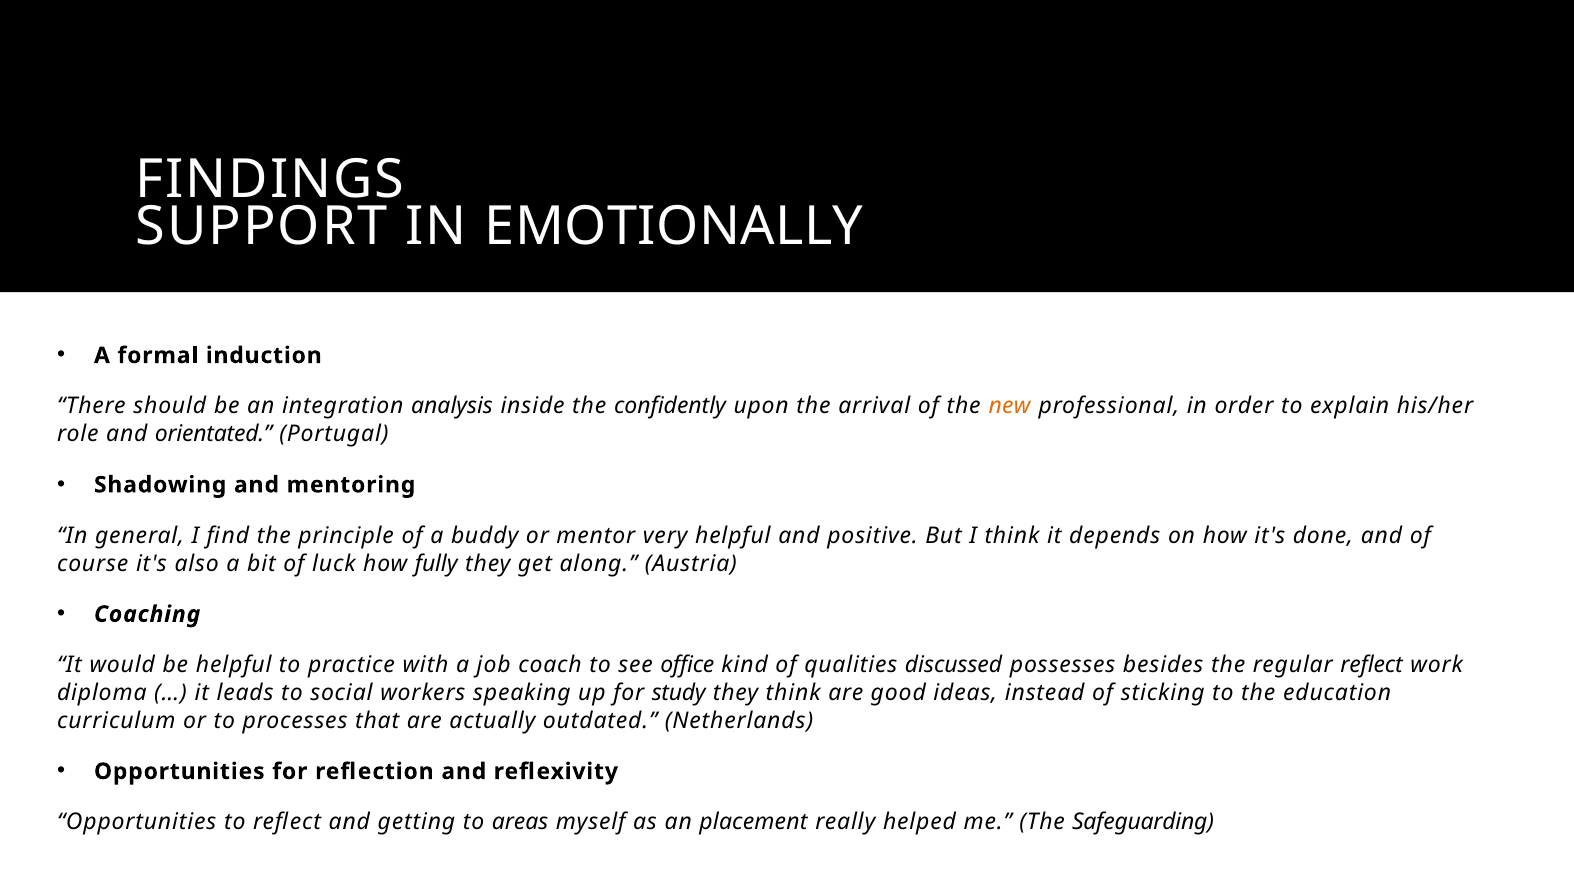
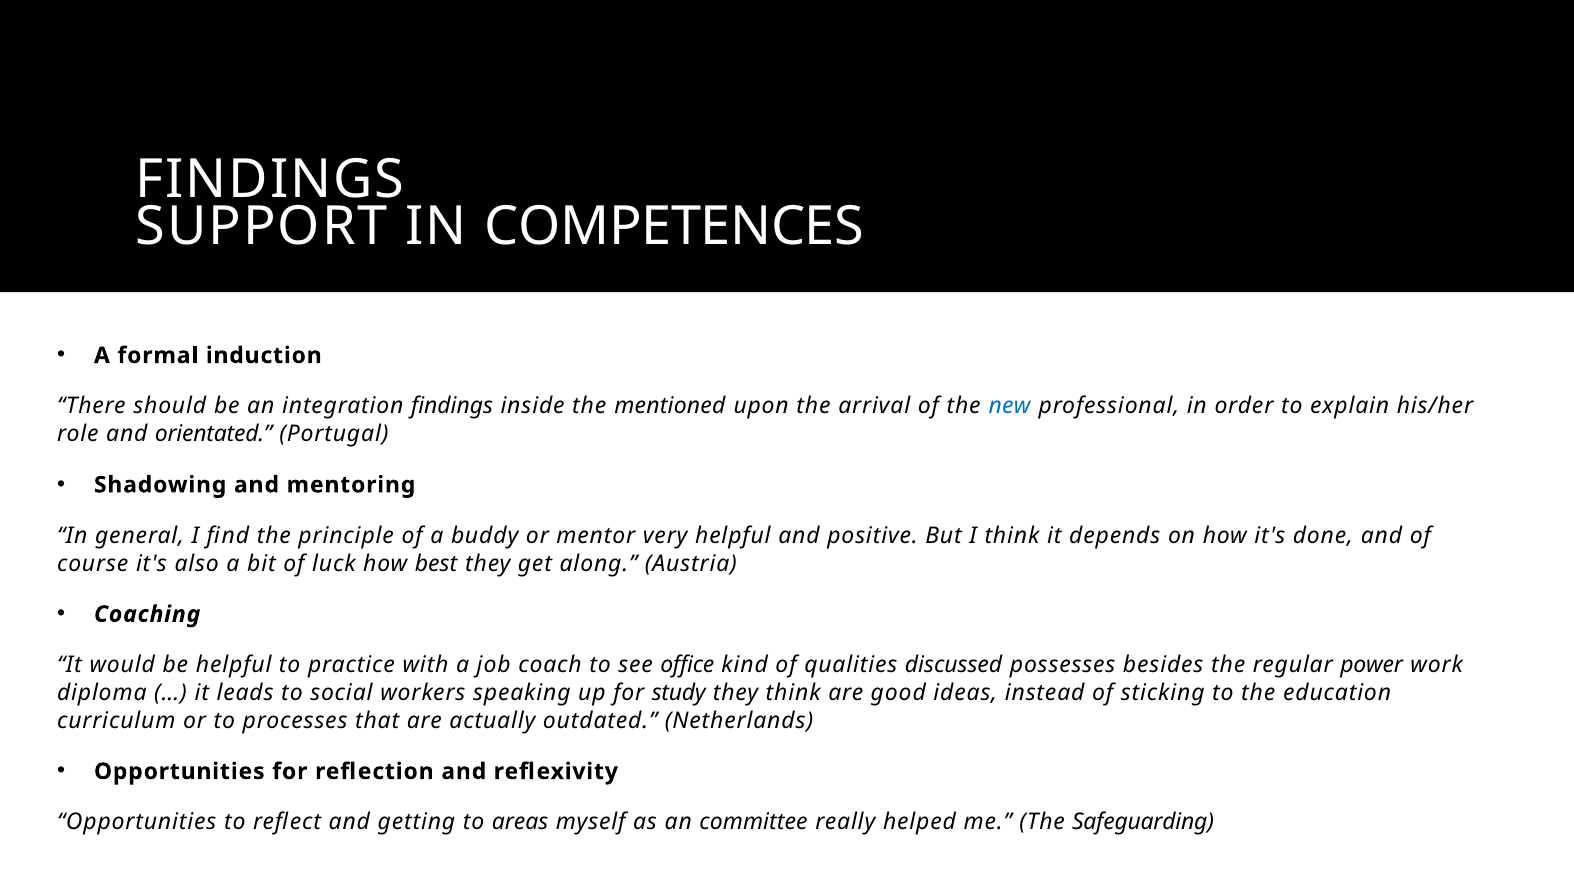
EMOTIONALLY: EMOTIONALLY -> COMPETENCES (675, 227)
integration analysis: analysis -> findings (452, 406)
confidently: confidently -> mentioned (670, 406)
new colour: orange -> blue (1009, 406)
fully: fully -> best (436, 564)
regular reflect: reflect -> power (1372, 665)
placement: placement -> committee (753, 823)
